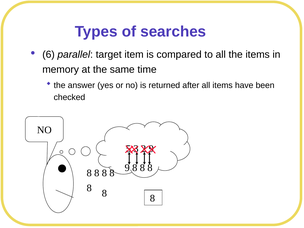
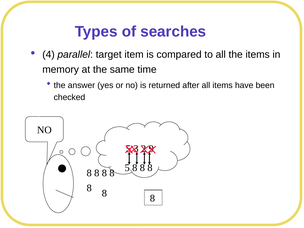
6: 6 -> 4 (49, 54)
8 9: 9 -> 5 (127, 168)
